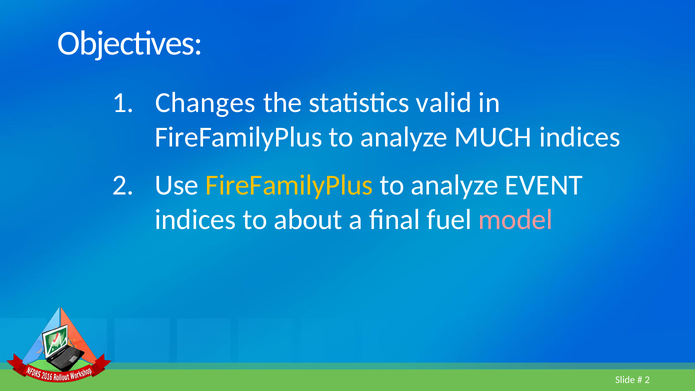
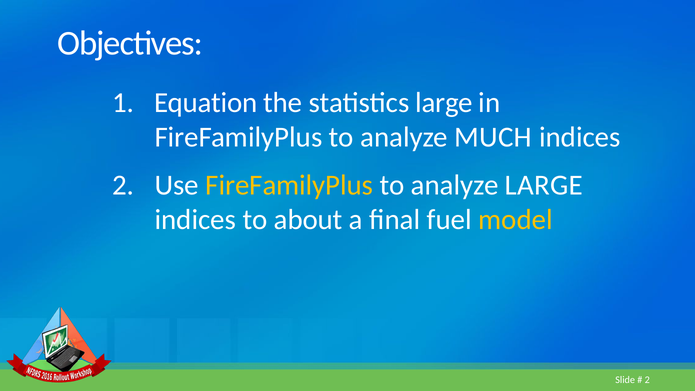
Changes: Changes -> Equation (206, 102)
statistics valid: valid -> large (444, 102)
analyze EVENT: EVENT -> LARGE (544, 185)
model colour: pink -> yellow (516, 220)
